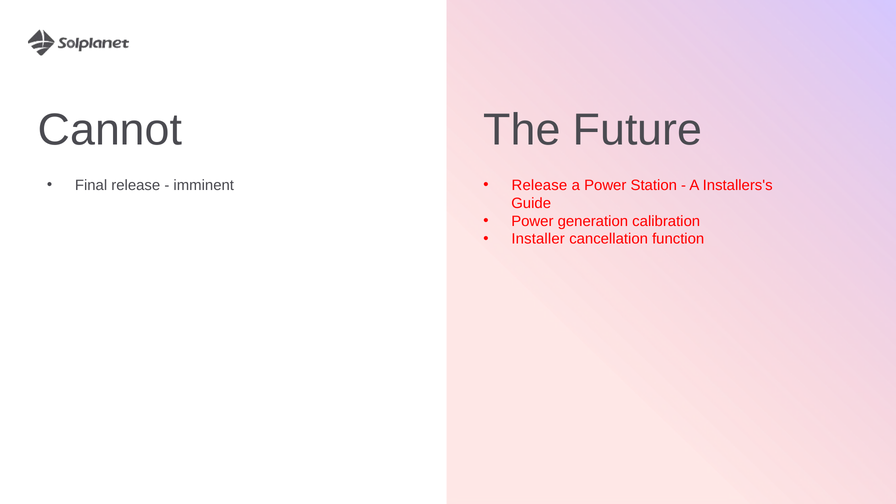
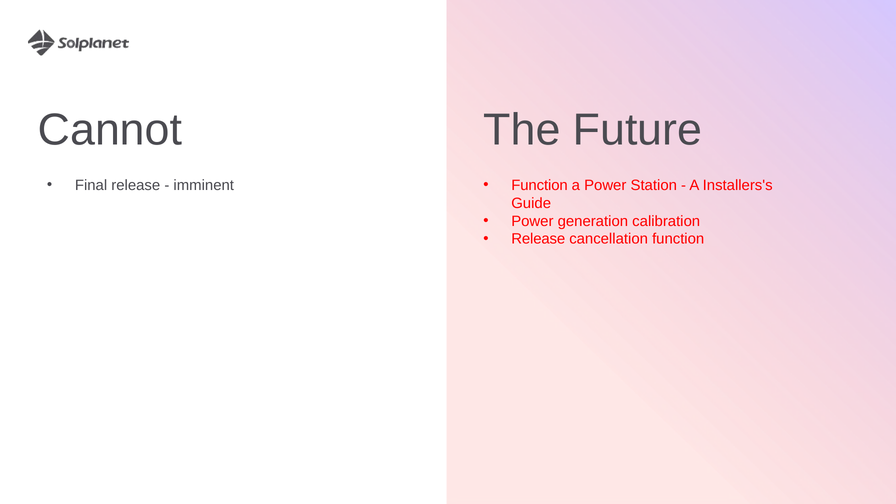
Release: Release -> Function (540, 185)
Installer: Installer -> Release (538, 239)
